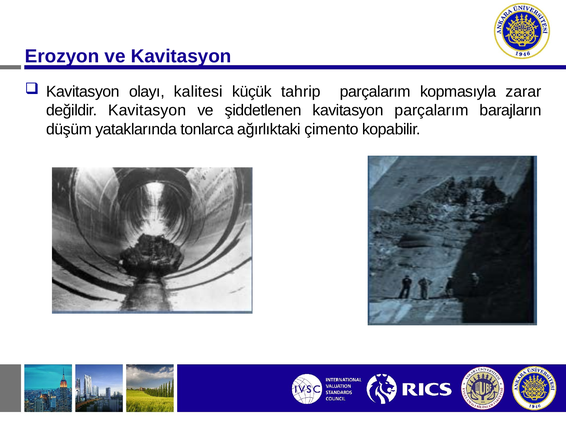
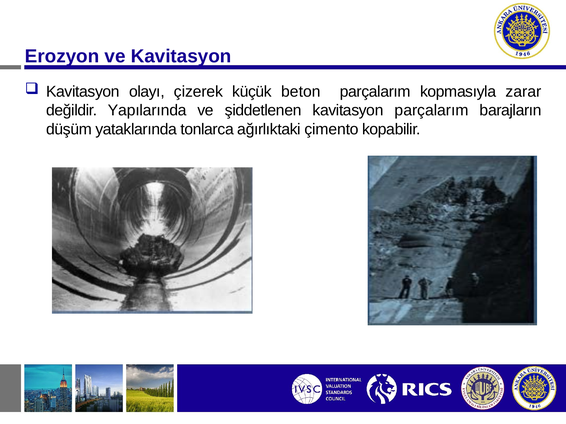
kalitesi: kalitesi -> çizerek (198, 92)
tahrip: tahrip -> beton (301, 92)
değildir Kavitasyon: Kavitasyon -> Yapılarında (147, 111)
